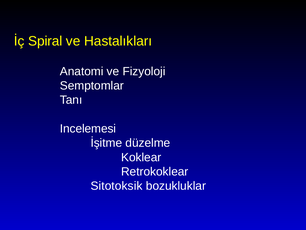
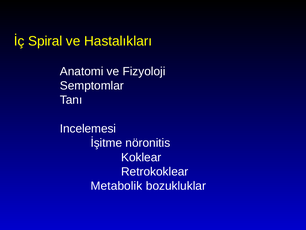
düzelme: düzelme -> nöronitis (148, 143)
Sitotoksik: Sitotoksik -> Metabolik (117, 186)
